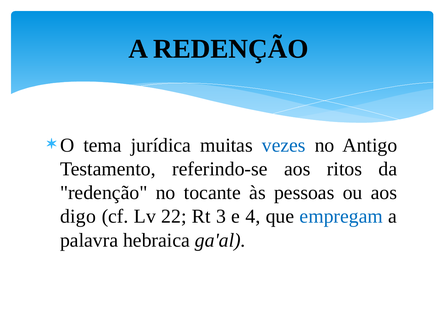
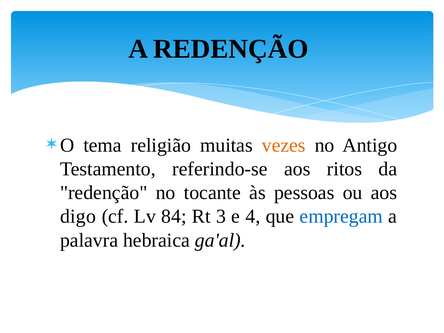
jurídica: jurídica -> religião (161, 145)
vezes colour: blue -> orange (284, 145)
22: 22 -> 84 (174, 216)
